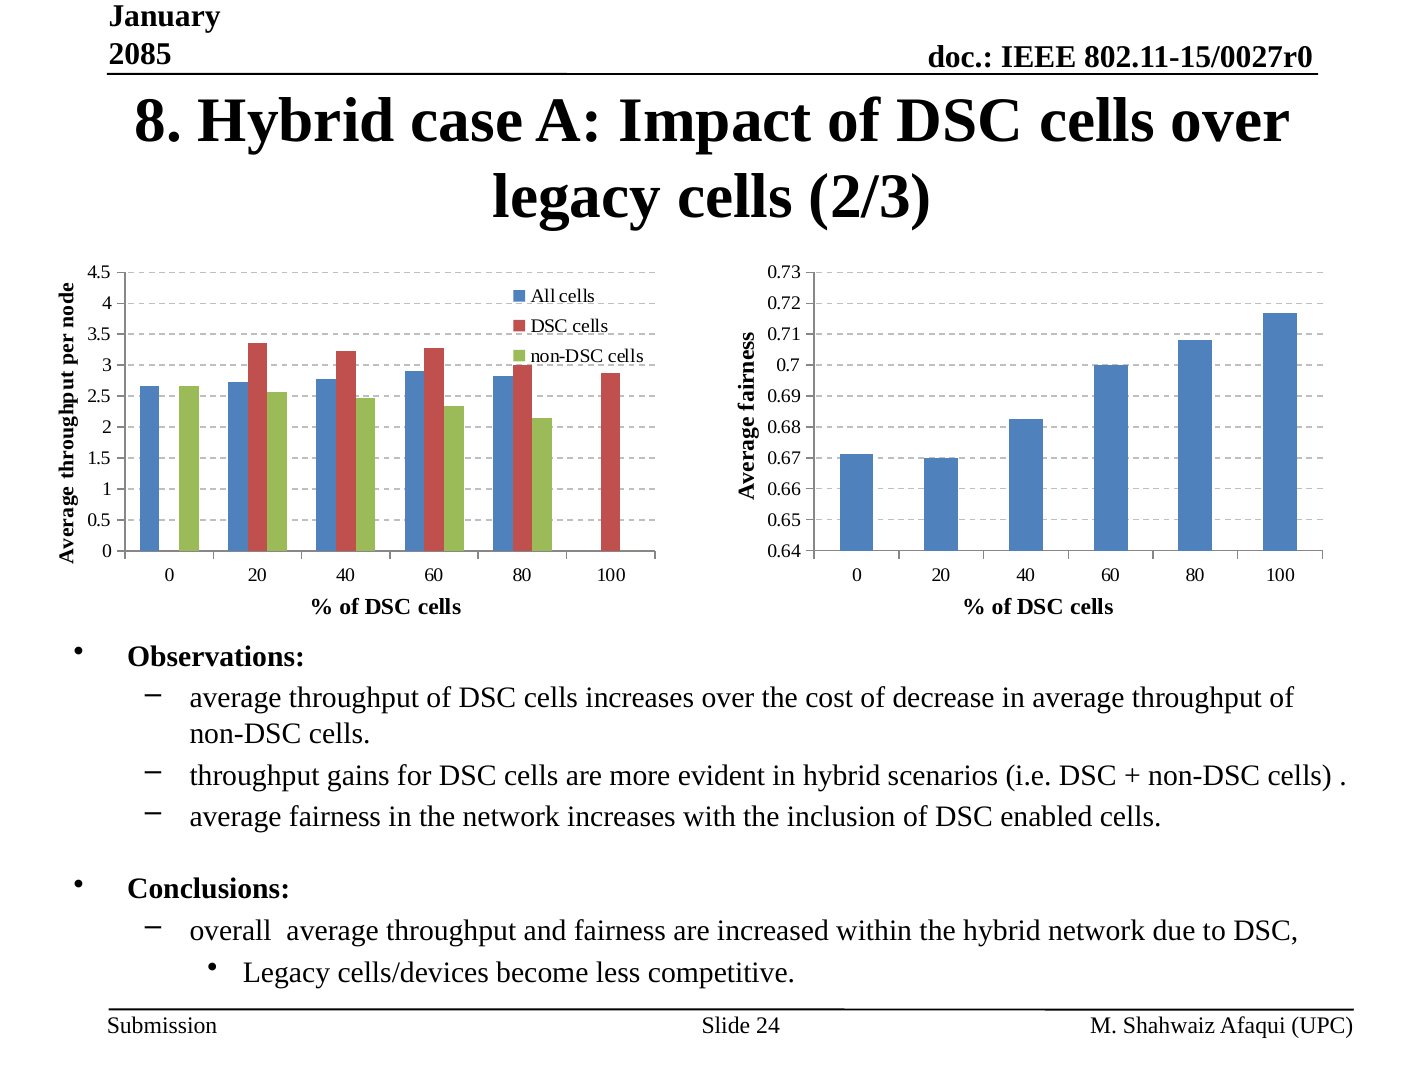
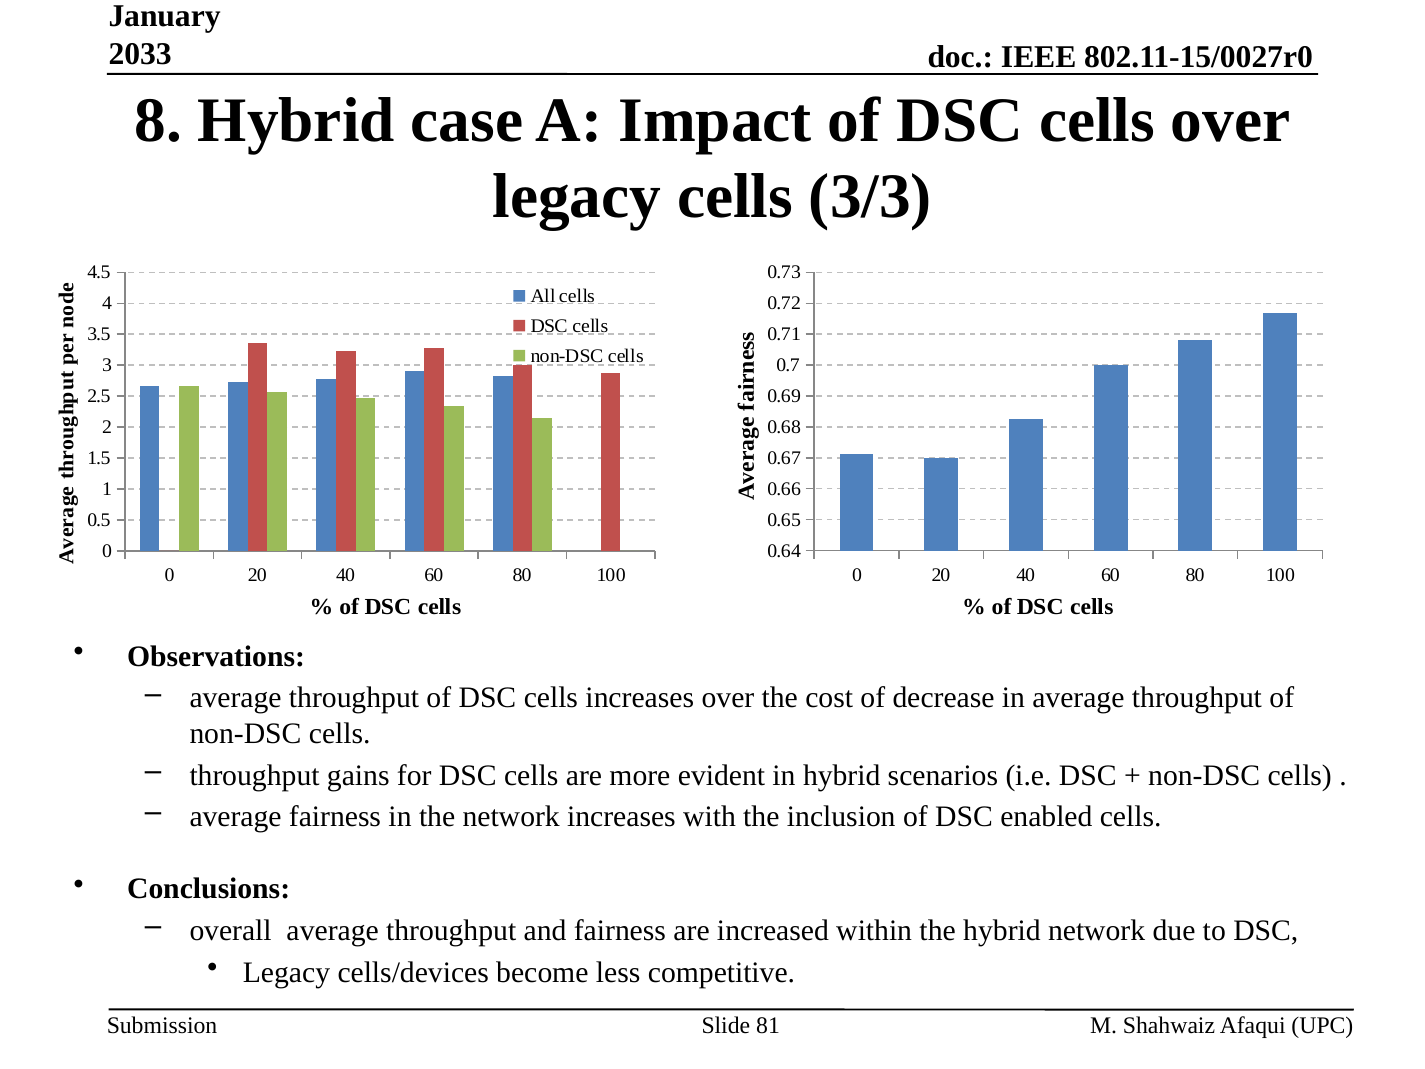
2085: 2085 -> 2033 (140, 54)
2/3: 2/3 -> 3/3 (870, 197)
24: 24 -> 81 (768, 1025)
